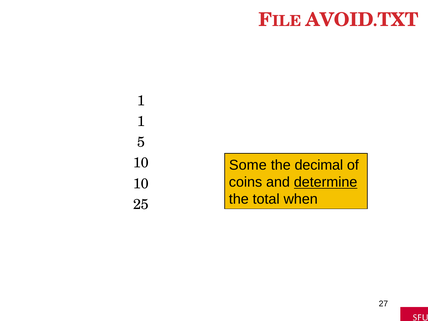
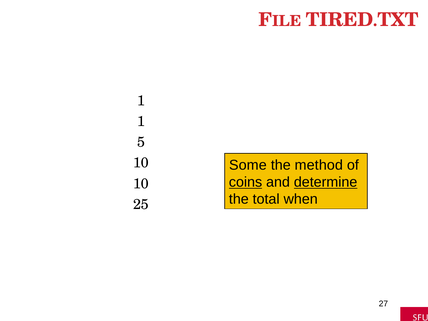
AVOID: AVOID -> TIRED (340, 20)
decimal: decimal -> method (319, 165)
coins underline: none -> present (246, 182)
